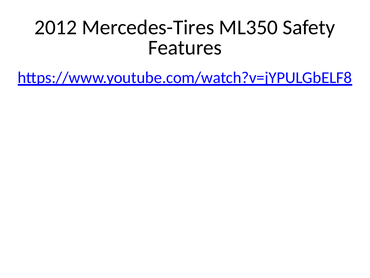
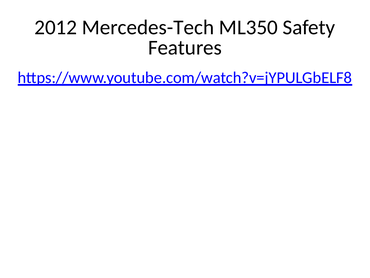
Mercedes-Tires: Mercedes-Tires -> Mercedes-Tech (148, 27)
